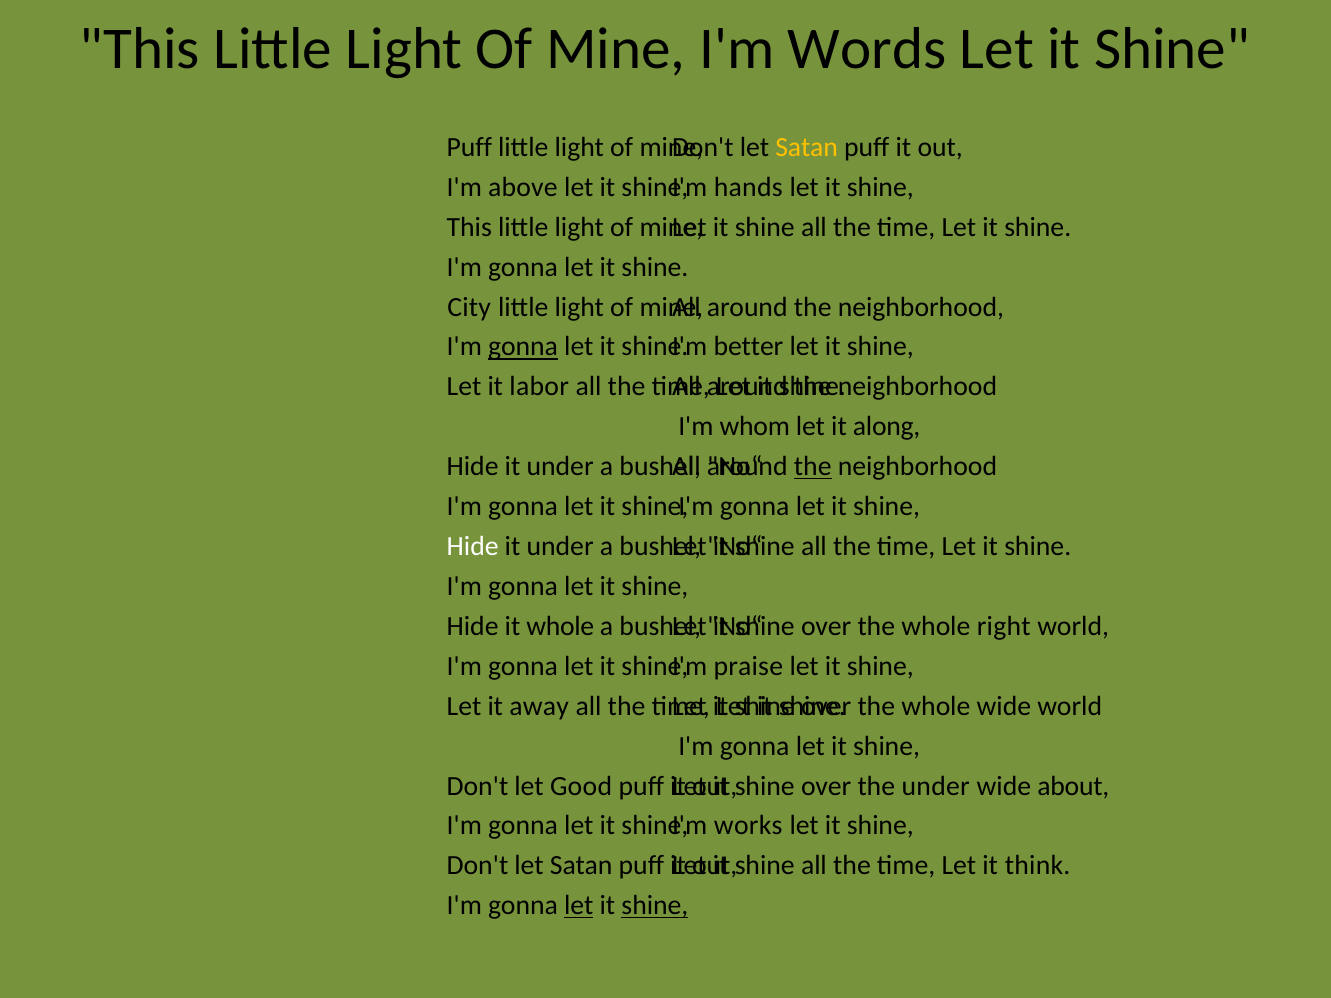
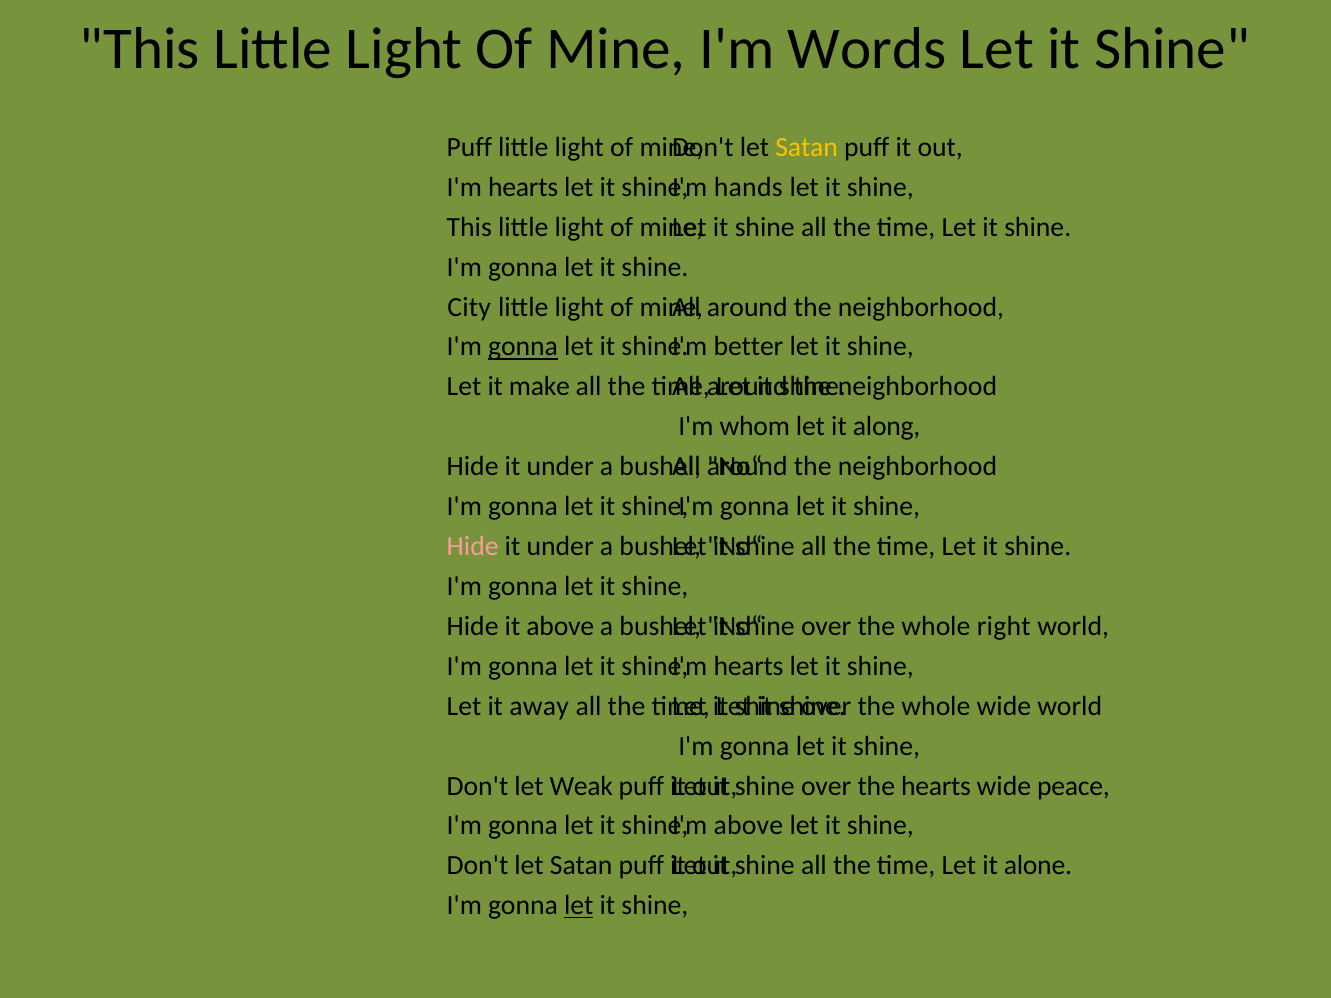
above: above -> hearts (523, 187)
labor: labor -> make (539, 387)
the underline: present -> none (813, 467)
Hide colour: white -> pink (473, 547)
it whole: whole -> above (560, 626)
praise: praise -> hearts (749, 666)
Good: Good -> Weak (581, 786)
the under: under -> hearts (936, 786)
about: about -> peace (1073, 786)
works: works -> above (748, 826)
think: think -> alone (1038, 866)
shine underline: present -> none (655, 906)
